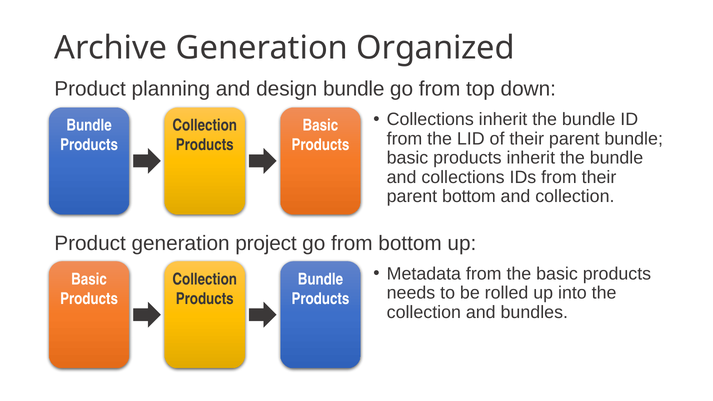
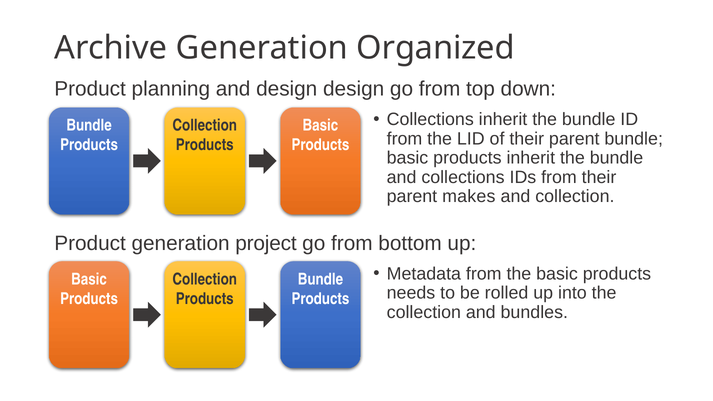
design bundle: bundle -> design (354, 89)
parent bottom: bottom -> makes (469, 197)
